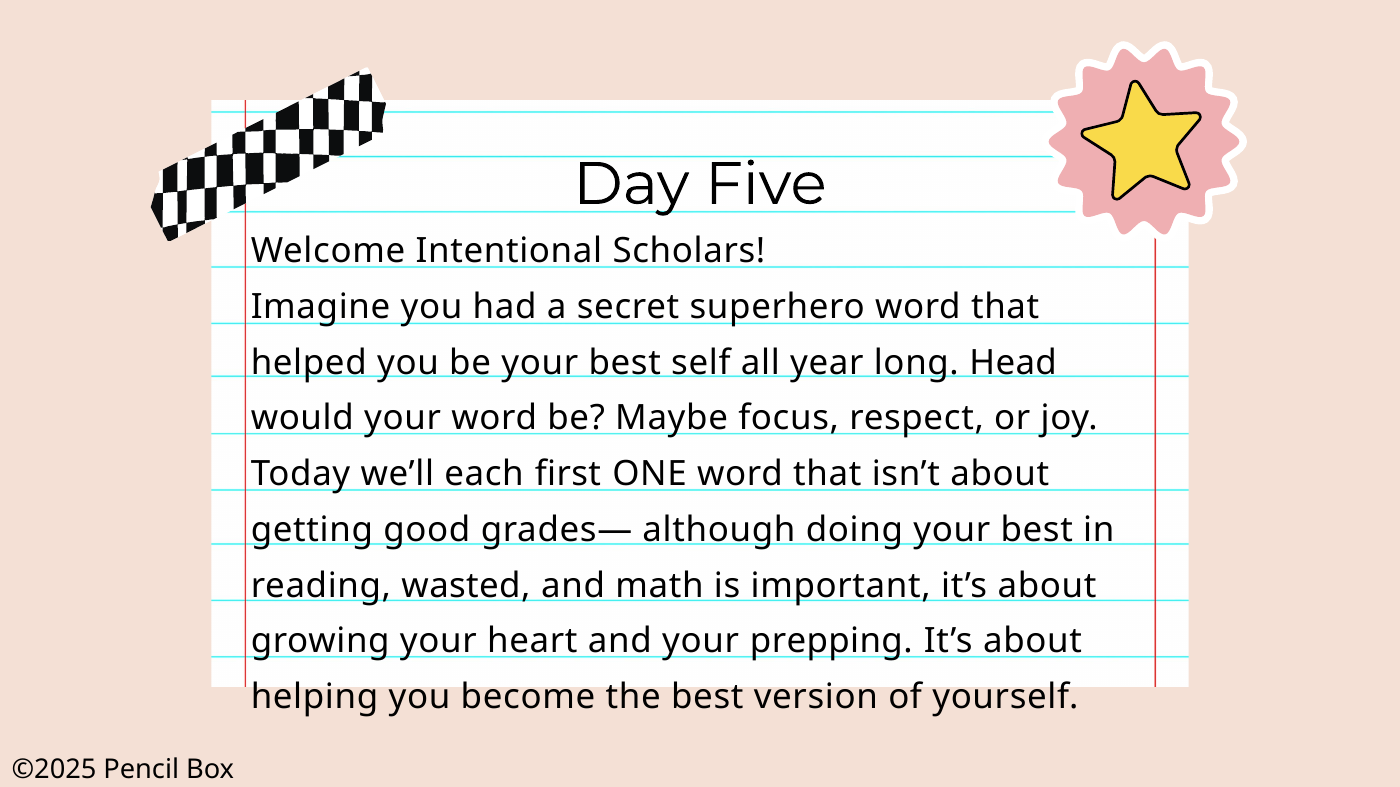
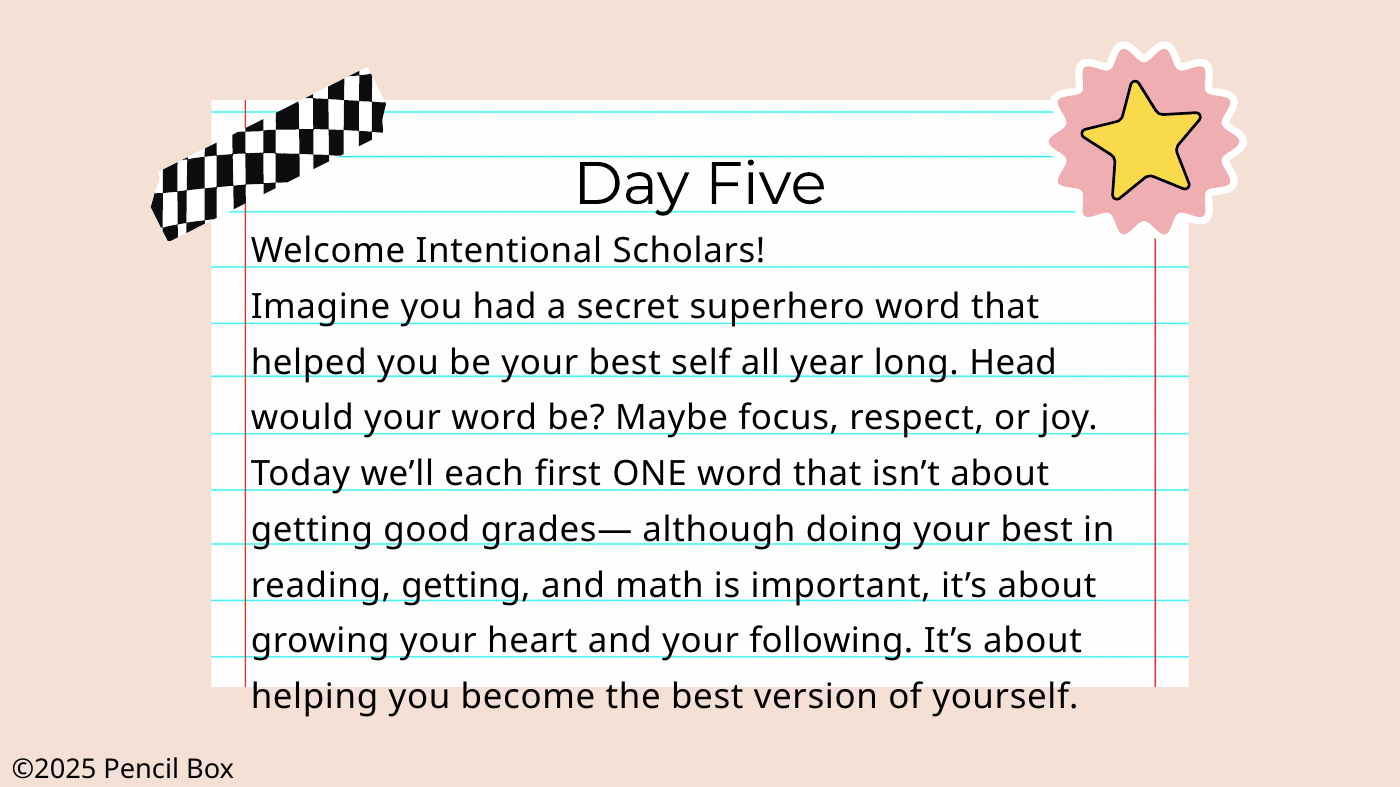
reading wasted: wasted -> getting (466, 586)
prepping: prepping -> following (831, 642)
